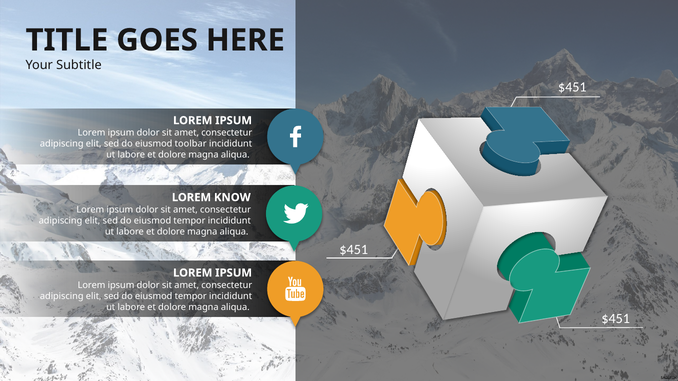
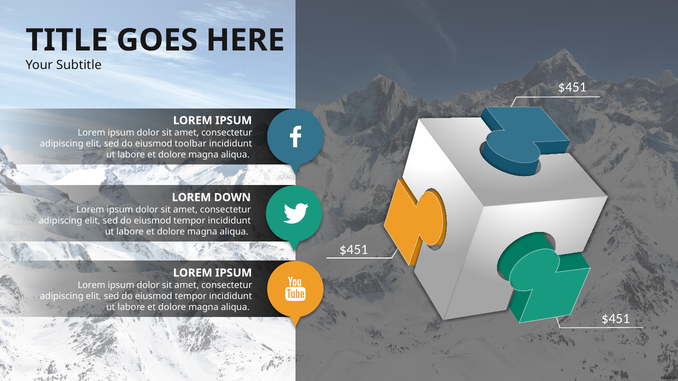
KNOW: KNOW -> DOWN (232, 198)
